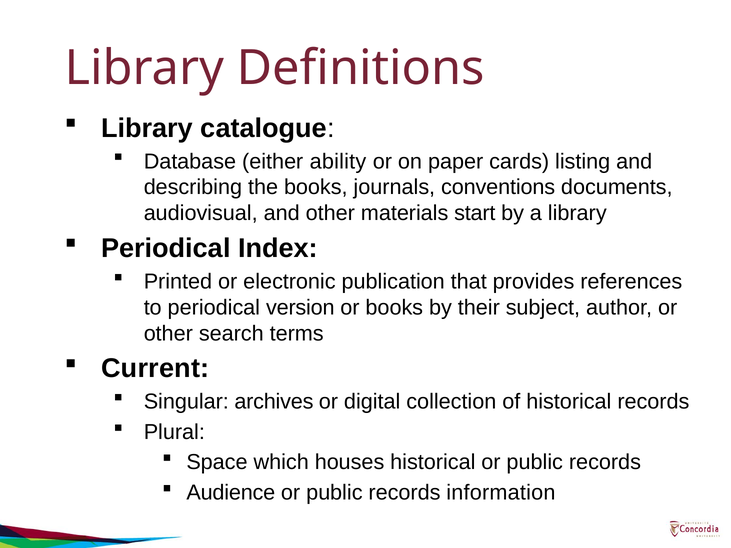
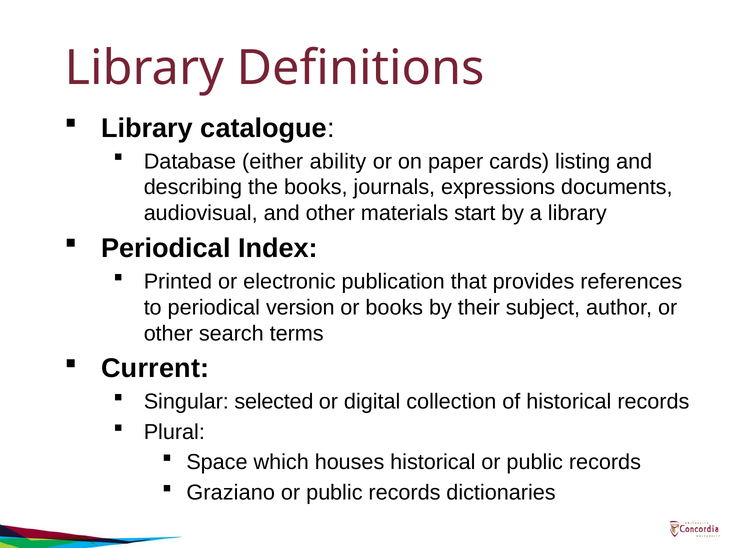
conventions: conventions -> expressions (498, 187)
archives: archives -> selected (274, 402)
Audience: Audience -> Graziano (231, 493)
information: information -> dictionaries (501, 493)
